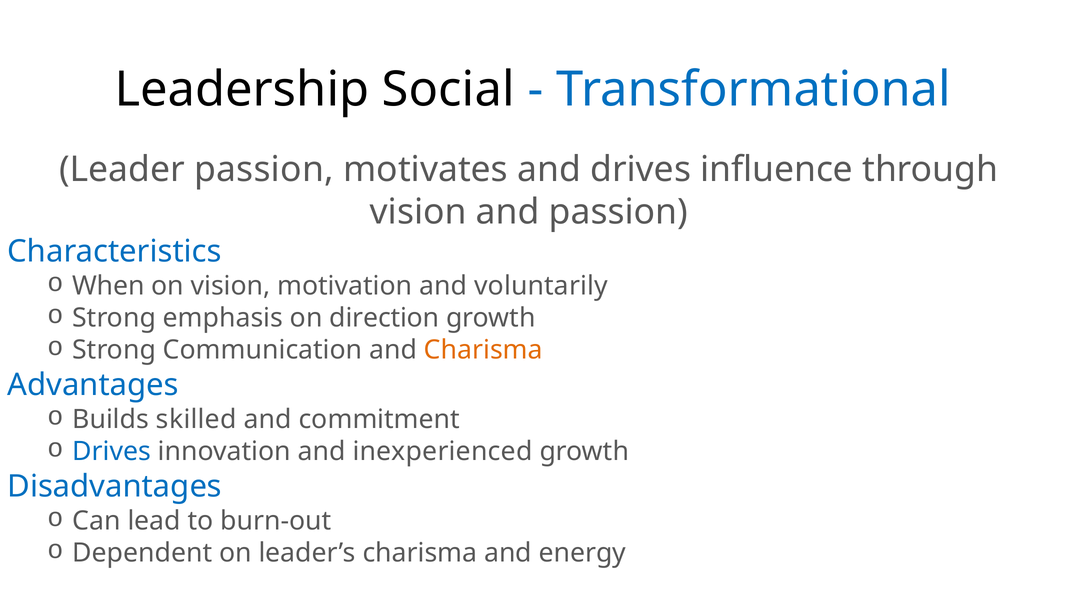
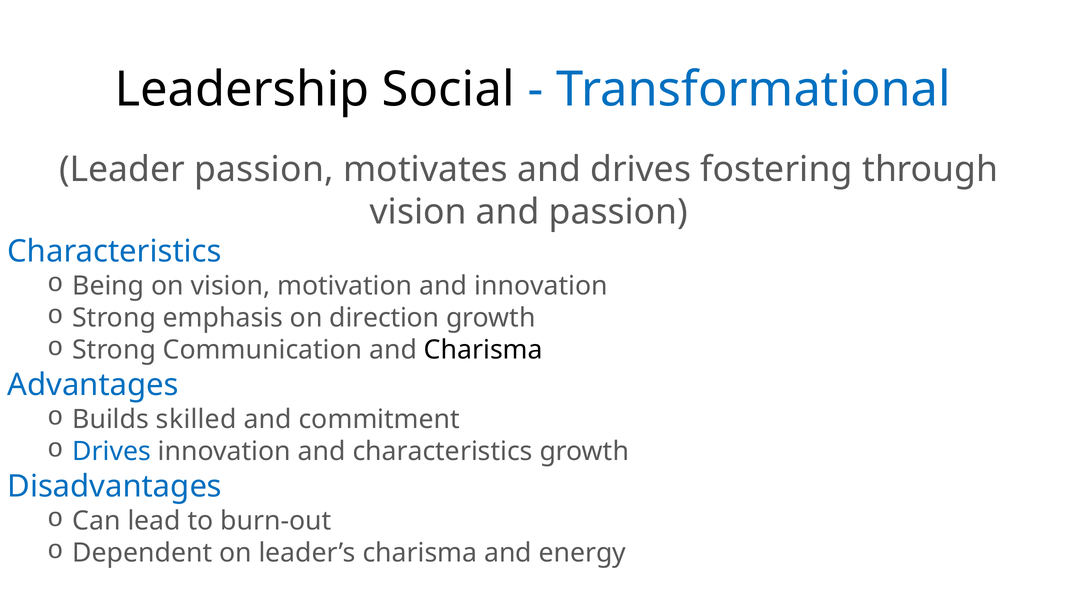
influence: influence -> fostering (777, 169)
When: When -> Being (108, 286)
and voluntarily: voluntarily -> innovation (541, 286)
Charisma colour: orange -> black (483, 350)
and inexperienced: inexperienced -> characteristics (443, 451)
